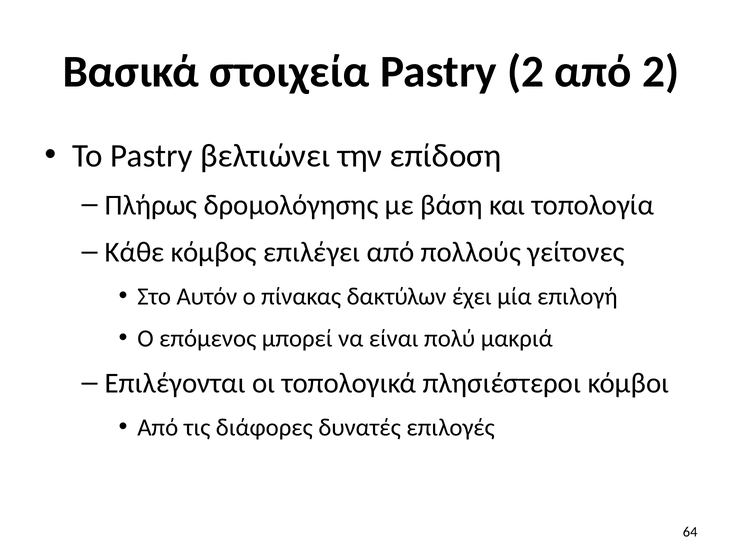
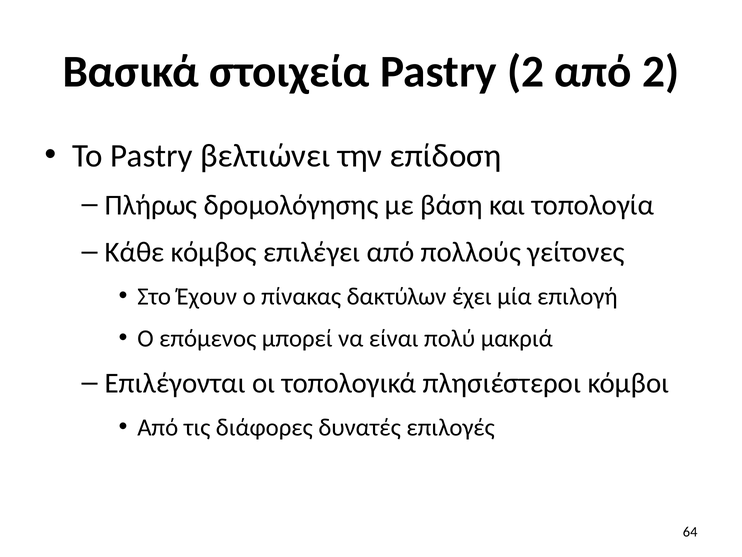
Αυτόν: Αυτόν -> Έχουν (207, 296)
